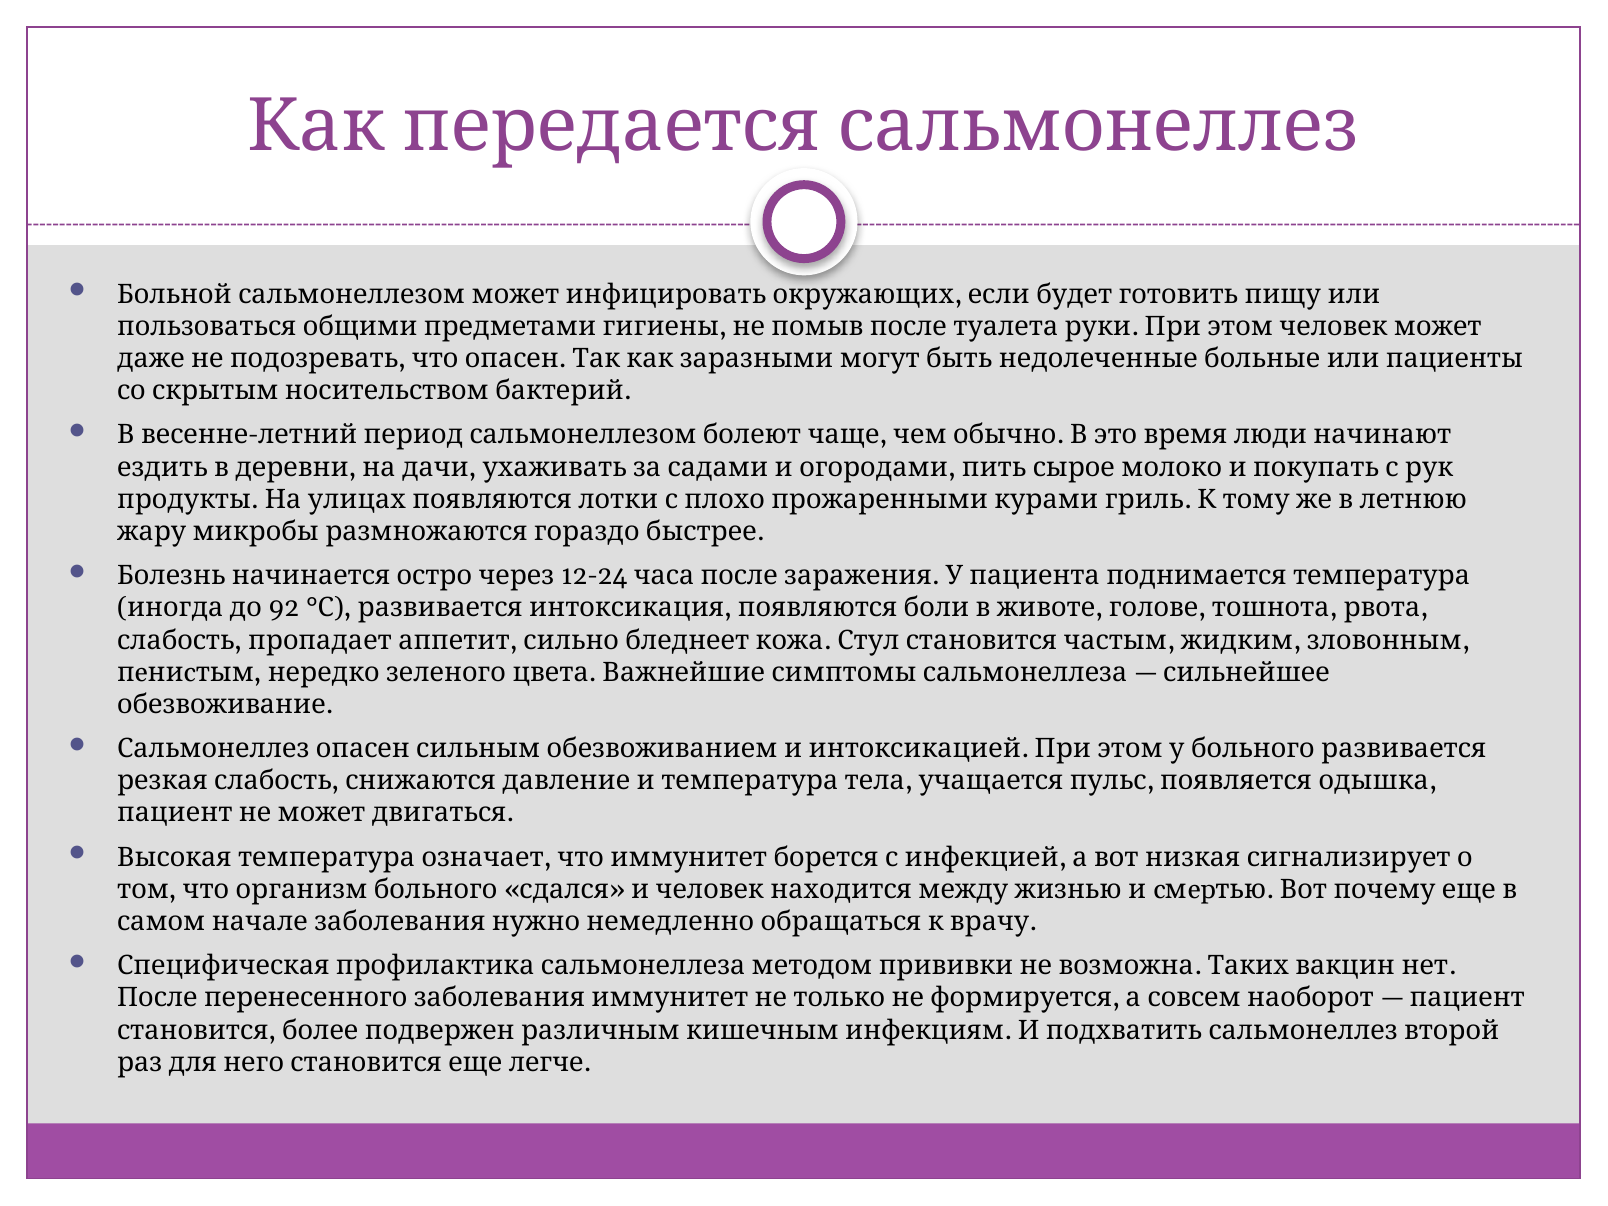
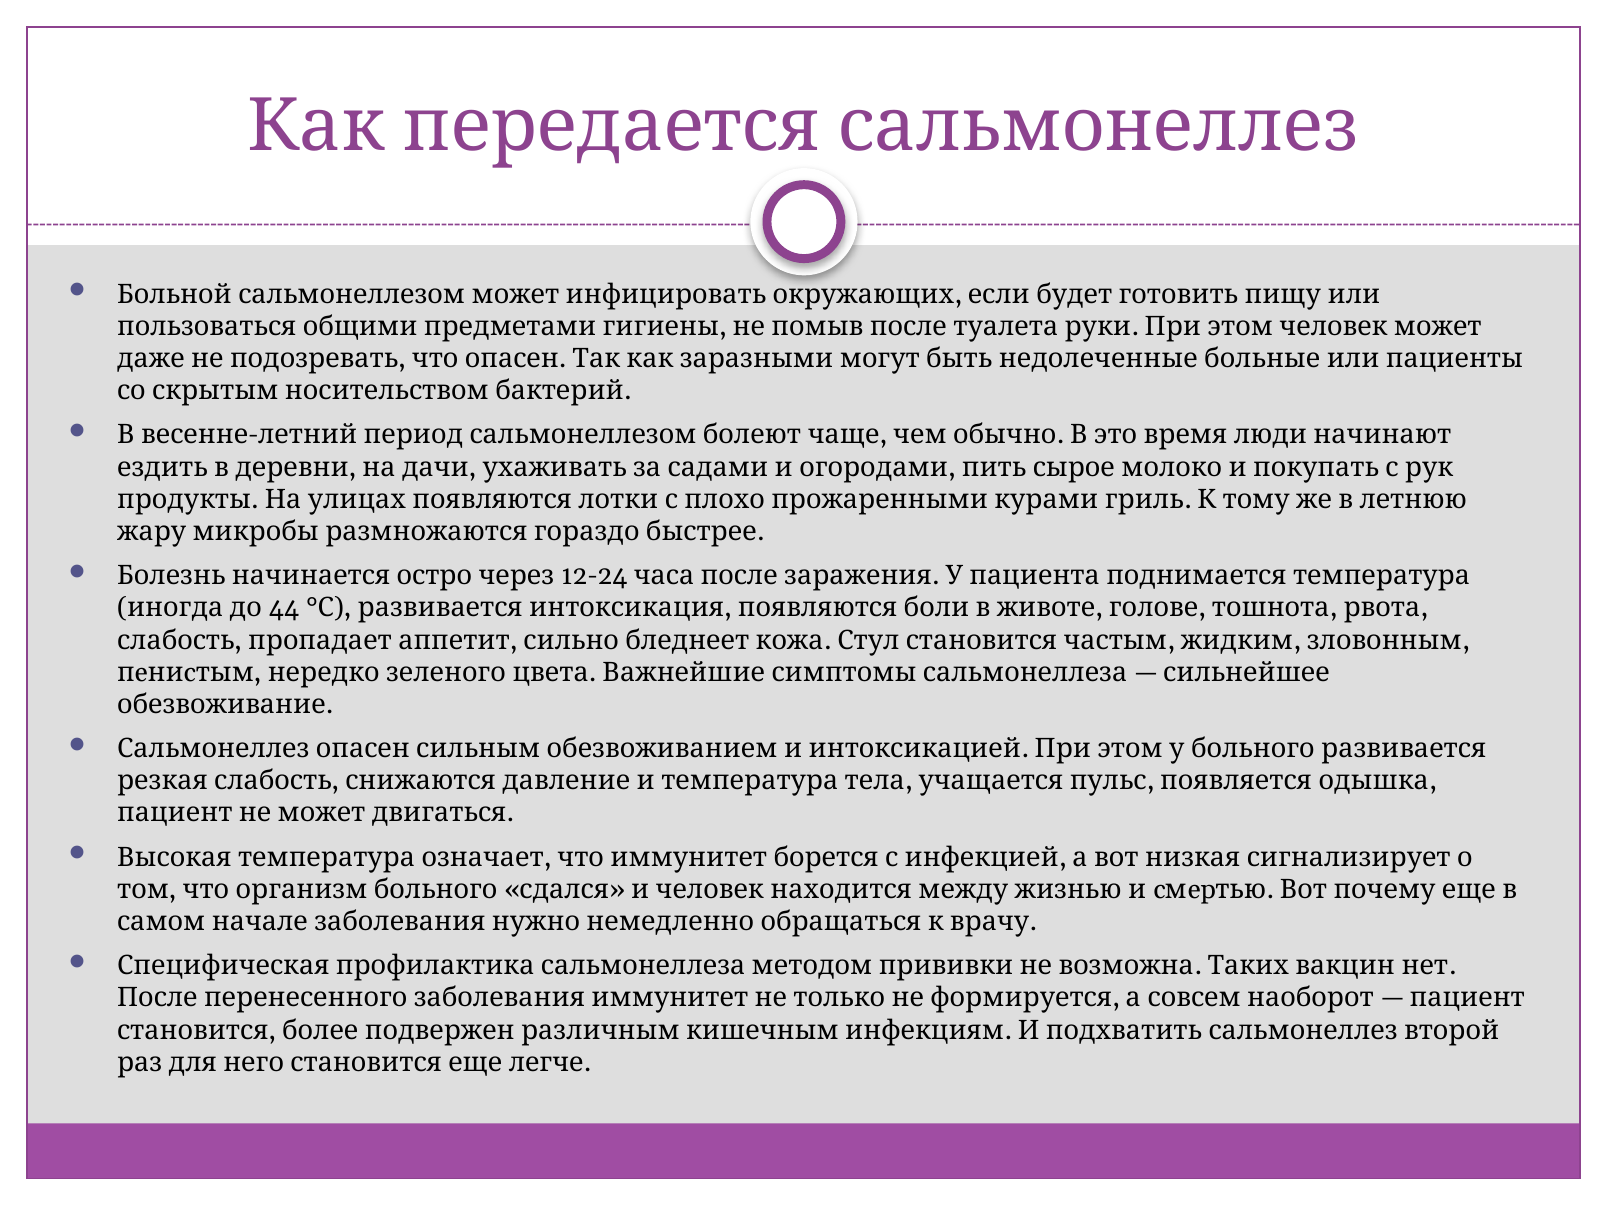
92: 92 -> 44 (284, 608)
